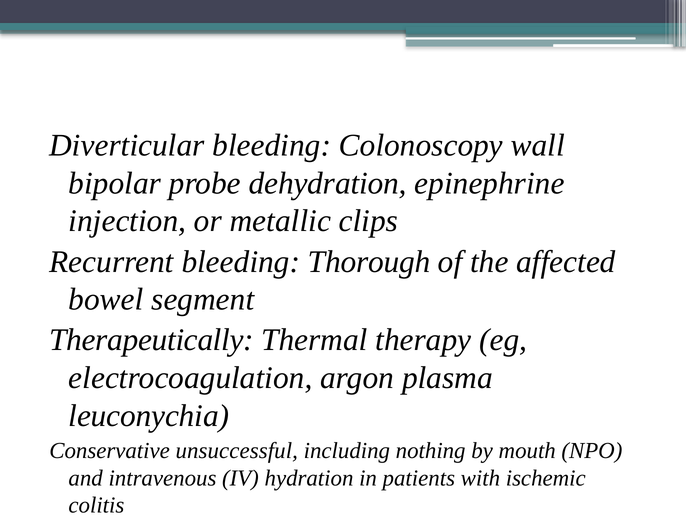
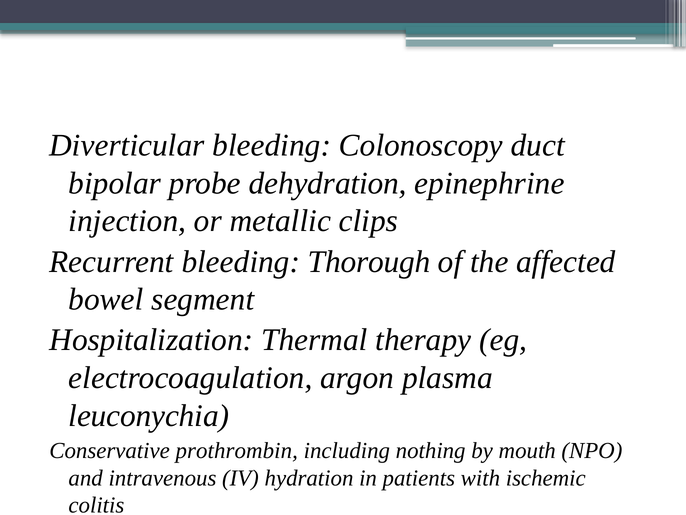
wall: wall -> duct (538, 145)
Therapeutically: Therapeutically -> Hospitalization (151, 340)
unsuccessful: unsuccessful -> prothrombin (237, 450)
